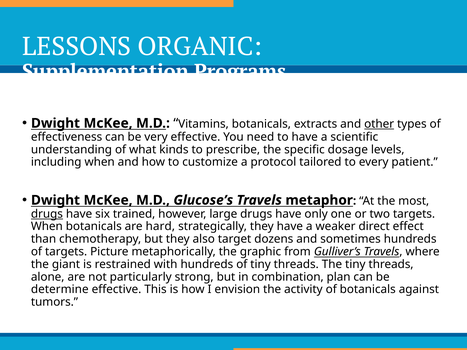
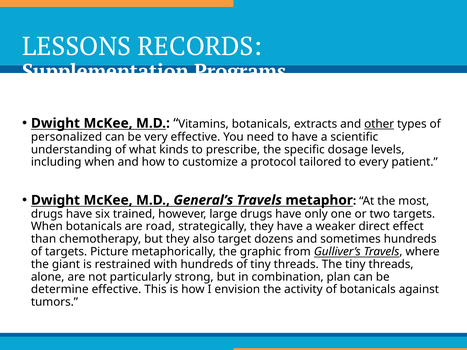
ORGANIC: ORGANIC -> RECORDS (200, 47)
effectiveness: effectiveness -> personalized (67, 137)
Glucose’s: Glucose’s -> General’s (203, 200)
drugs underline: present -> none (47, 214)
hard: hard -> road (160, 227)
